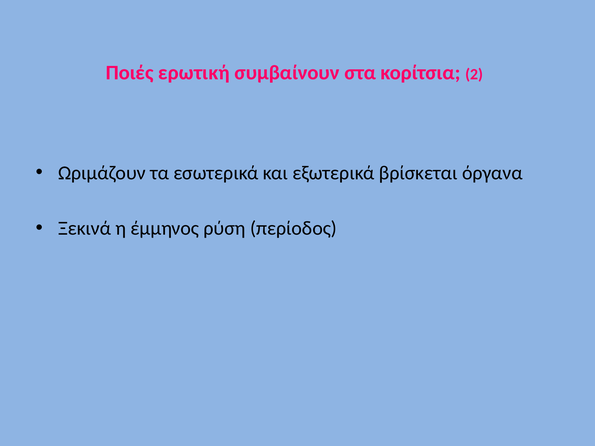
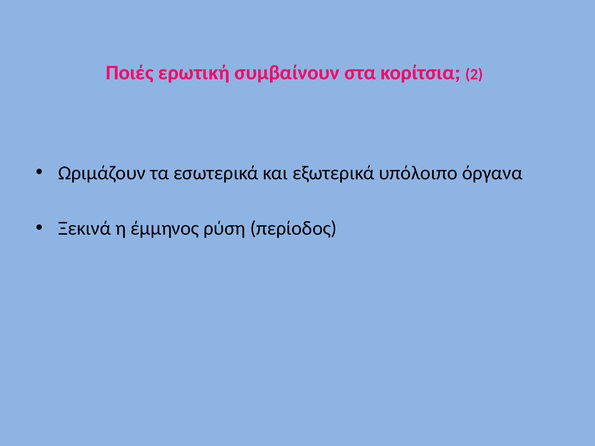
βρίσκεται: βρίσκεται -> υπόλοιπο (418, 173)
